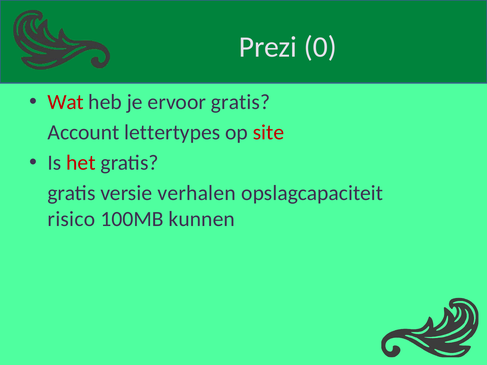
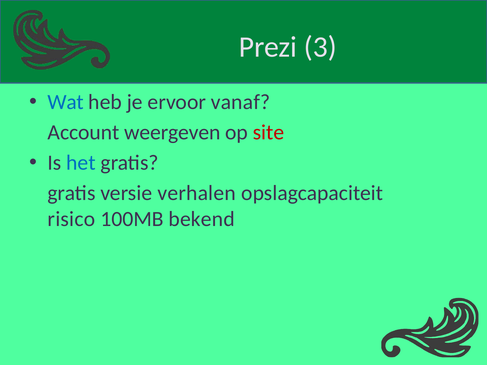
0: 0 -> 3 (320, 47)
Wat colour: red -> blue (66, 102)
ervoor gratis: gratis -> vanaf (241, 102)
lettertypes: lettertypes -> weergeven (172, 132)
het colour: red -> blue (81, 163)
kunnen: kunnen -> bekend (202, 219)
